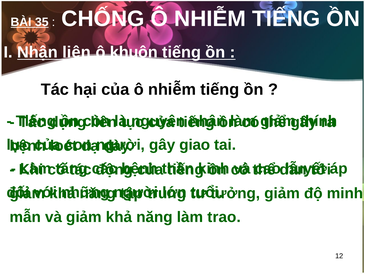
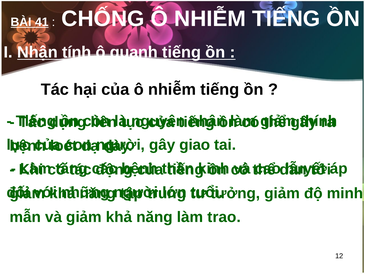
35: 35 -> 41 (42, 22)
Nhận liên: liên -> tính (77, 52)
khuôn: khuôn -> quanh (134, 52)
